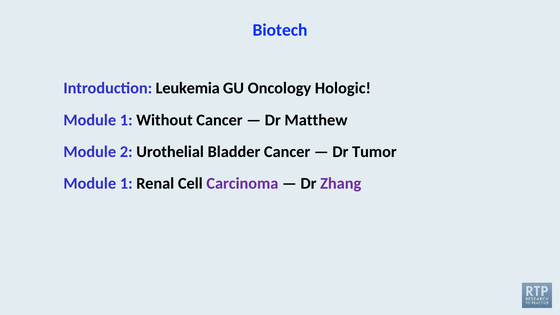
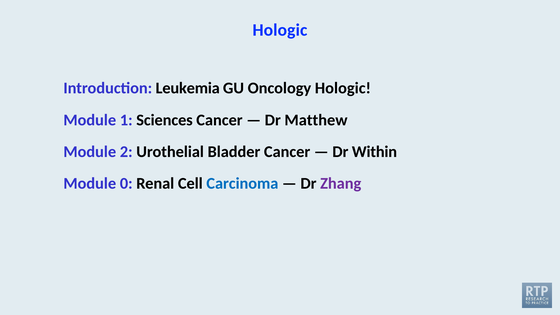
Biotech: Biotech -> Hologic (280, 30)
Without: Without -> Sciences (165, 120)
Tumor: Tumor -> Within (374, 152)
1: 1 -> 0 (126, 183)
Carcinoma colour: purple -> blue (242, 183)
